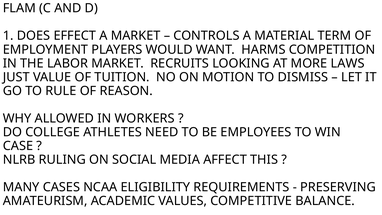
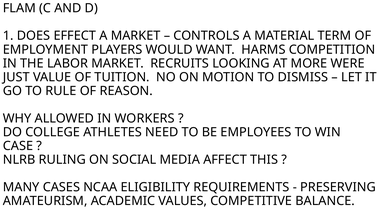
LAWS: LAWS -> WERE (348, 63)
